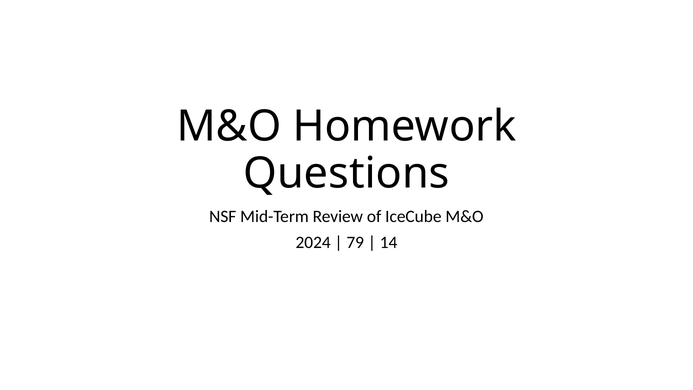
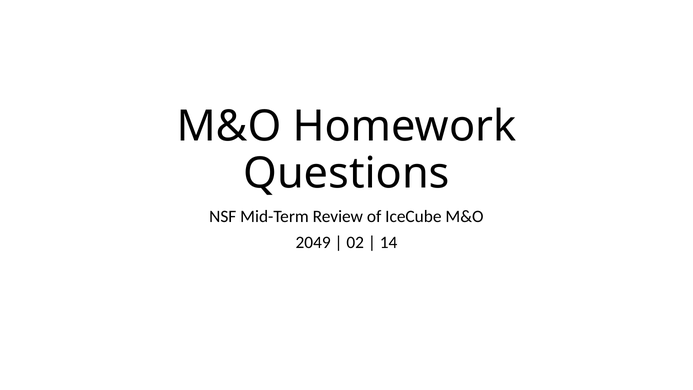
2024: 2024 -> 2049 (313, 243)
79: 79 -> 02 (355, 243)
